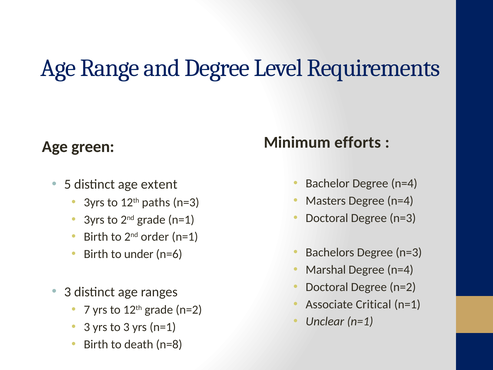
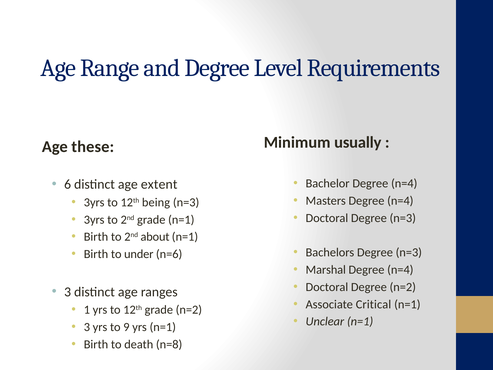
efforts: efforts -> usually (358, 142)
green: green -> these (93, 147)
5: 5 -> 6 (68, 184)
paths: paths -> being (156, 202)
order: order -> about (155, 237)
7: 7 -> 1 (87, 310)
to 3: 3 -> 9 (126, 327)
